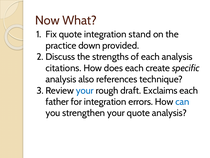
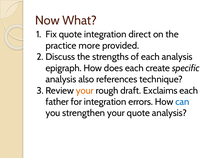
stand: stand -> direct (140, 34)
down: down -> more (89, 45)
citations: citations -> epigraph (64, 68)
your colour: blue -> orange (85, 90)
